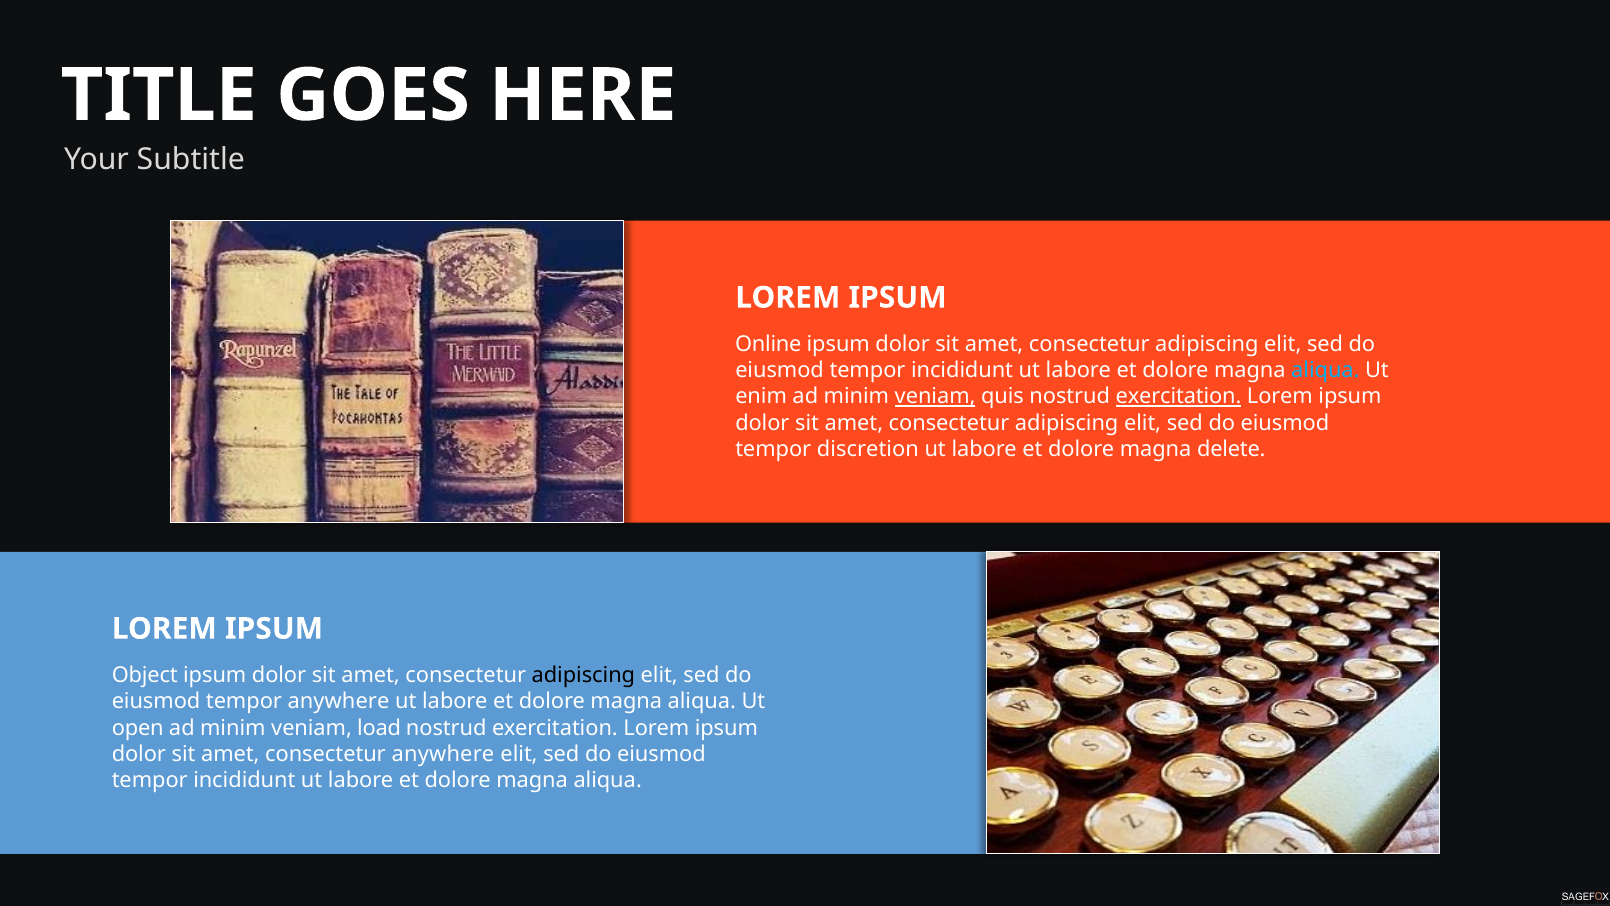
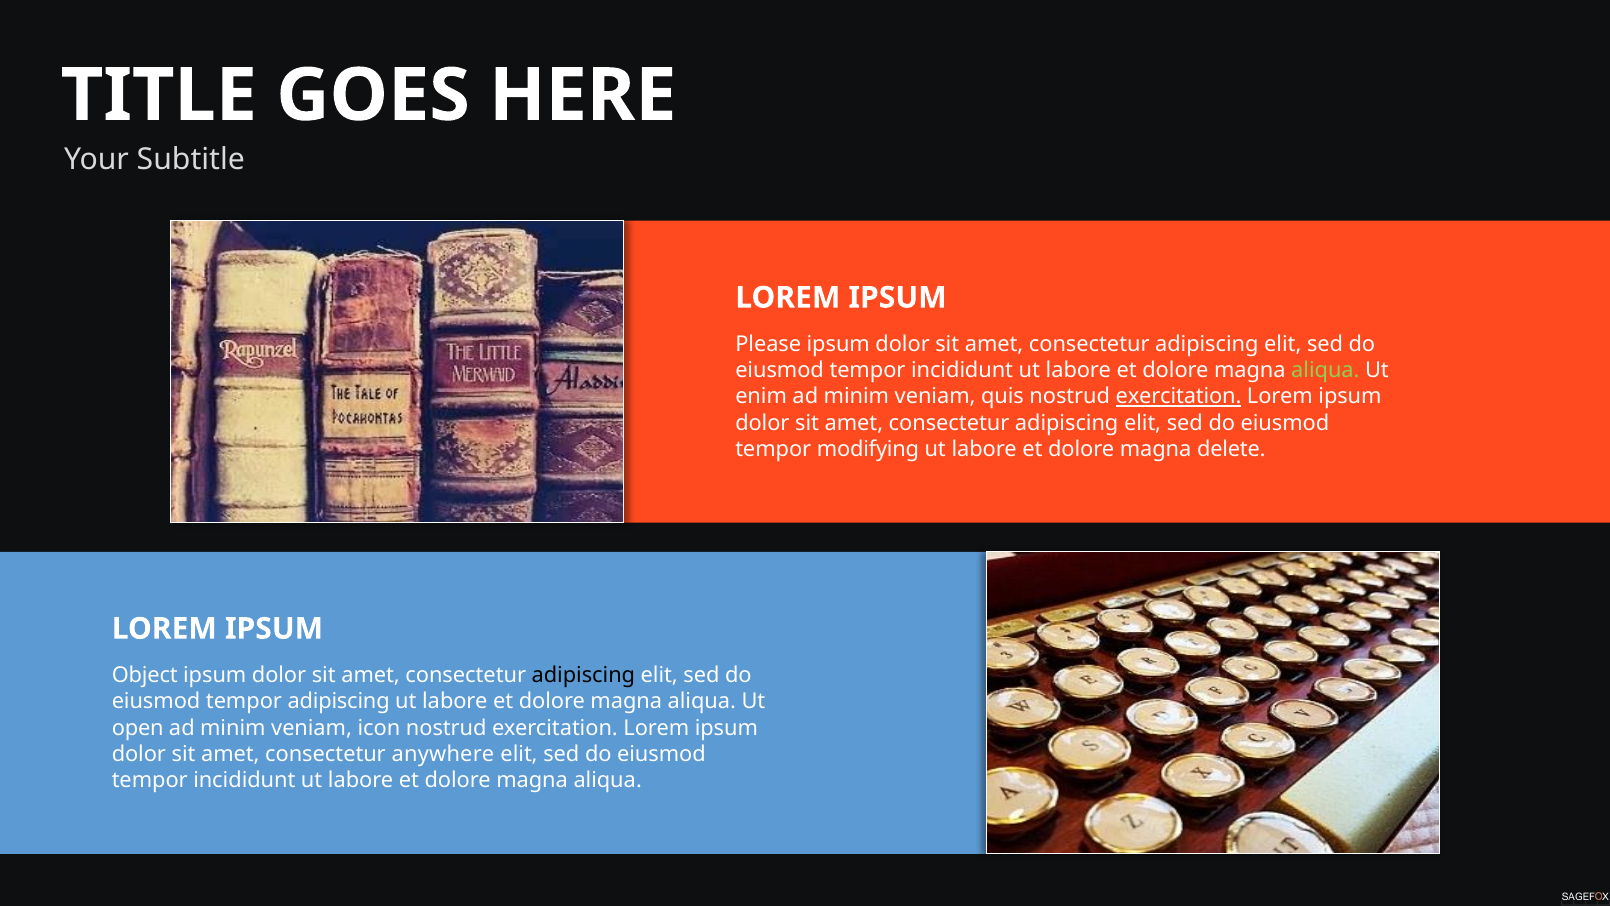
Online: Online -> Please (768, 344)
aliqua colour: light blue -> light green (1325, 370)
veniam underline: present -> none (935, 397)
discretion: discretion -> modifying (868, 449)
tempor anywhere: anywhere -> adipiscing (339, 701)
load: load -> icon (379, 728)
